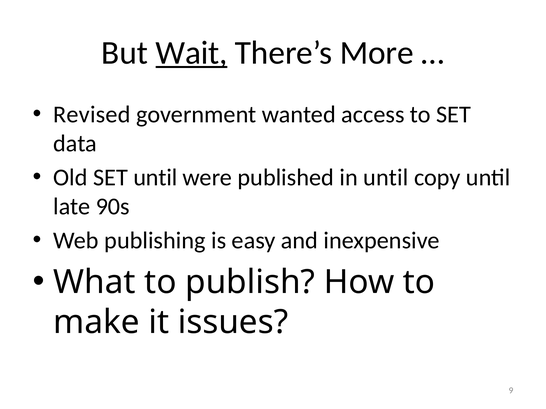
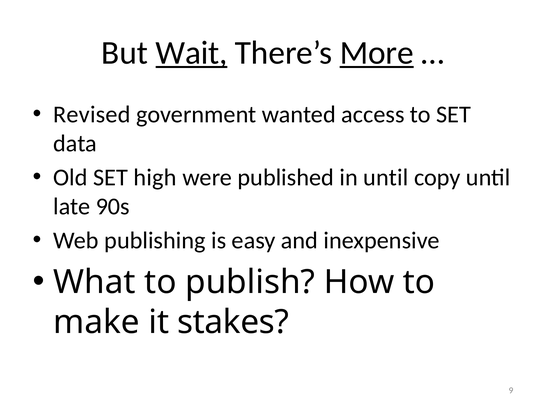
More underline: none -> present (377, 53)
SET until: until -> high (155, 178)
issues: issues -> stakes (233, 323)
